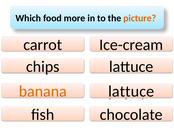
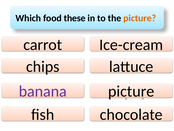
more: more -> these (75, 18)
banana colour: orange -> purple (43, 91)
lattuce: lattuce -> picture (131, 91)
